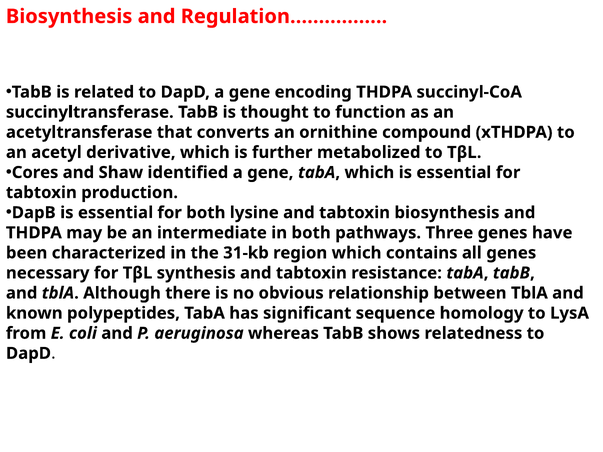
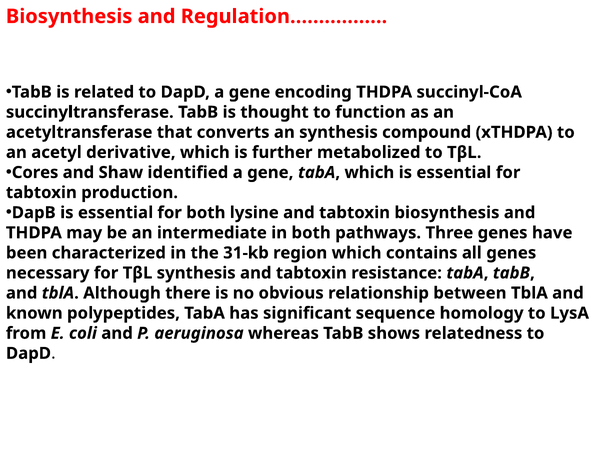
an ornithine: ornithine -> synthesis (338, 132)
